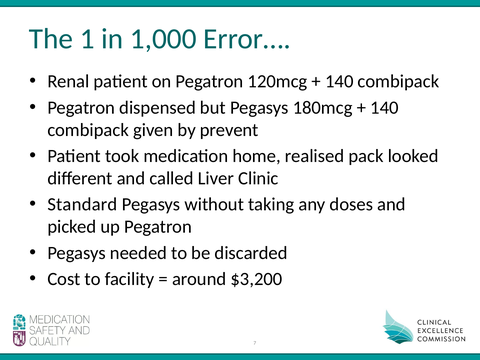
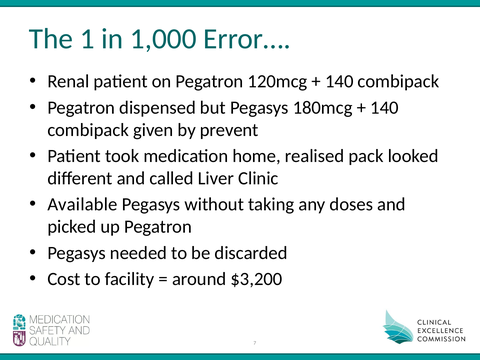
Standard: Standard -> Available (82, 204)
